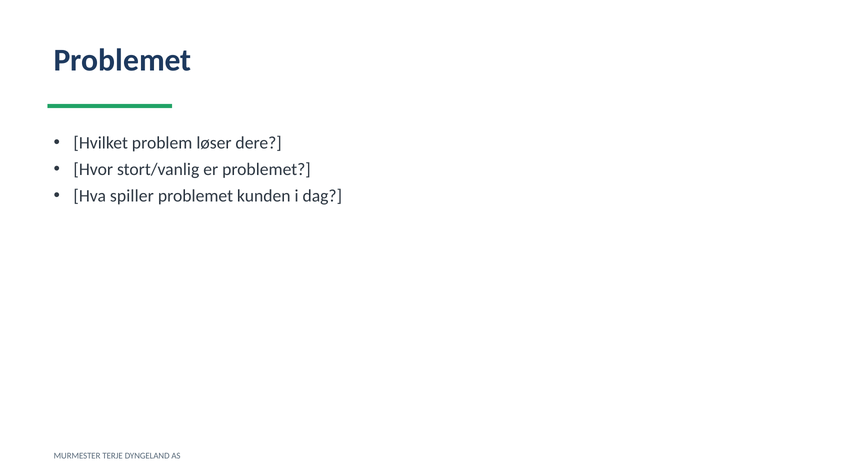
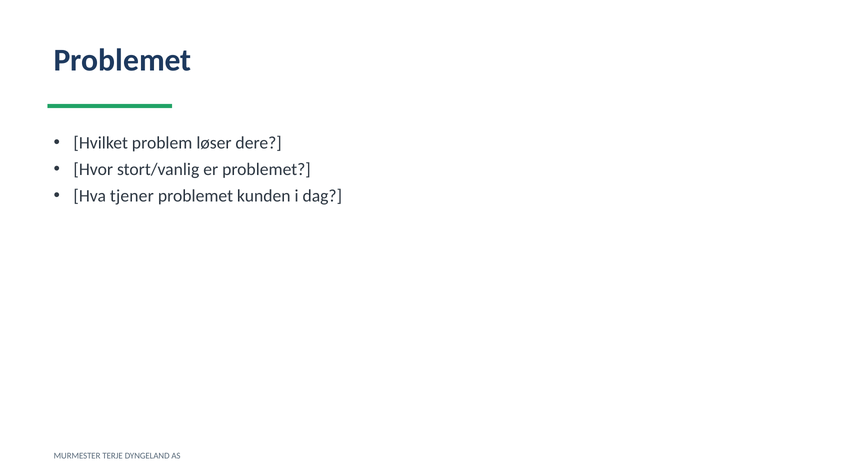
spiller: spiller -> tjener (132, 196)
